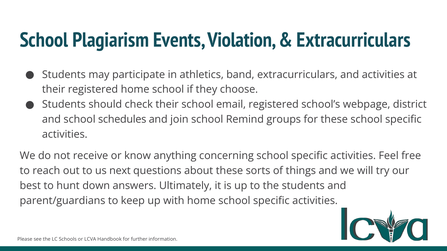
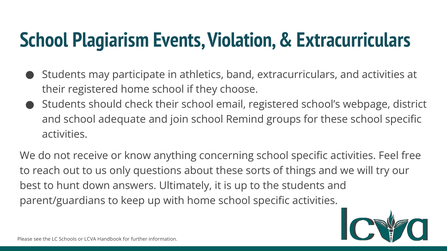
schedules: schedules -> adequate (122, 120)
next: next -> only (120, 171)
